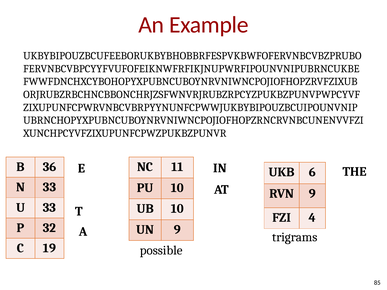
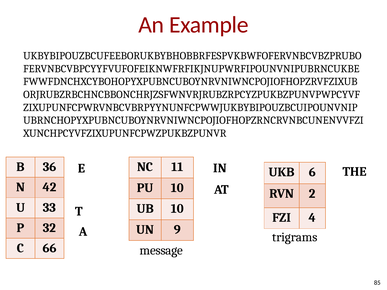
N 33: 33 -> 42 (50, 187)
RVN 9: 9 -> 2 (312, 194)
19: 19 -> 66 (50, 248)
possible: possible -> message (161, 250)
